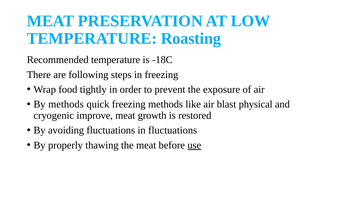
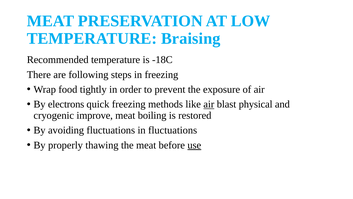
Roasting: Roasting -> Braising (191, 38)
By methods: methods -> electrons (66, 104)
air underline: none -> present (209, 104)
growth: growth -> boiling (152, 115)
